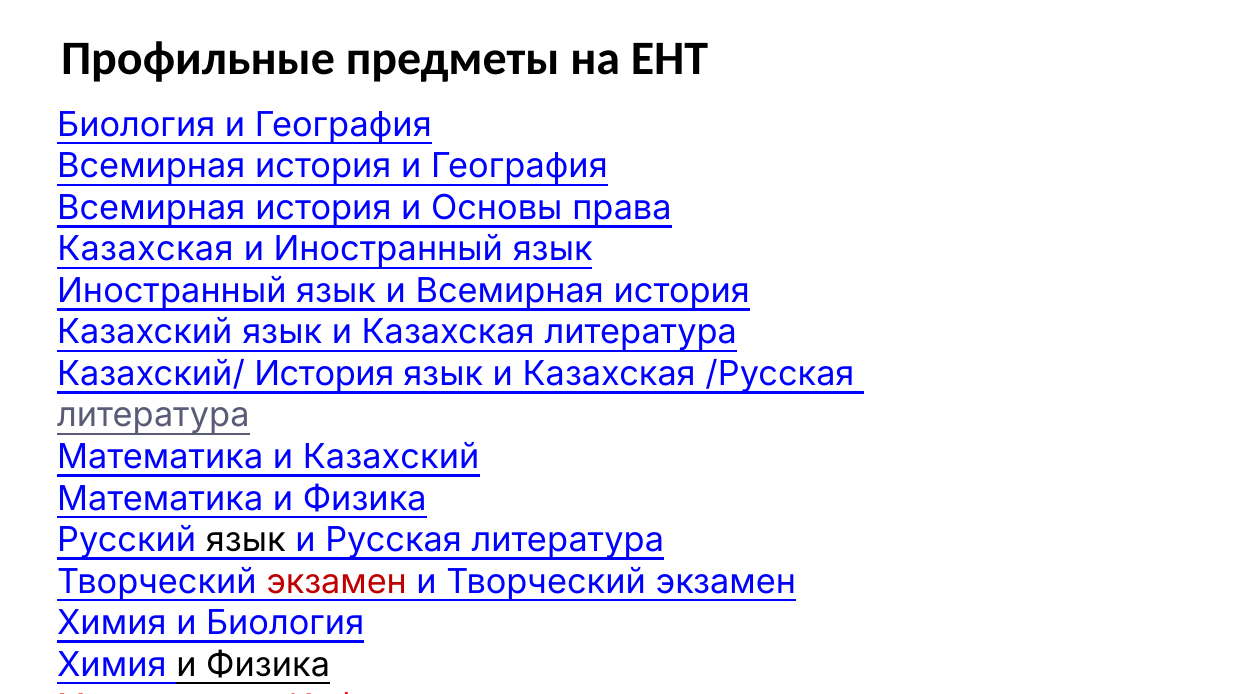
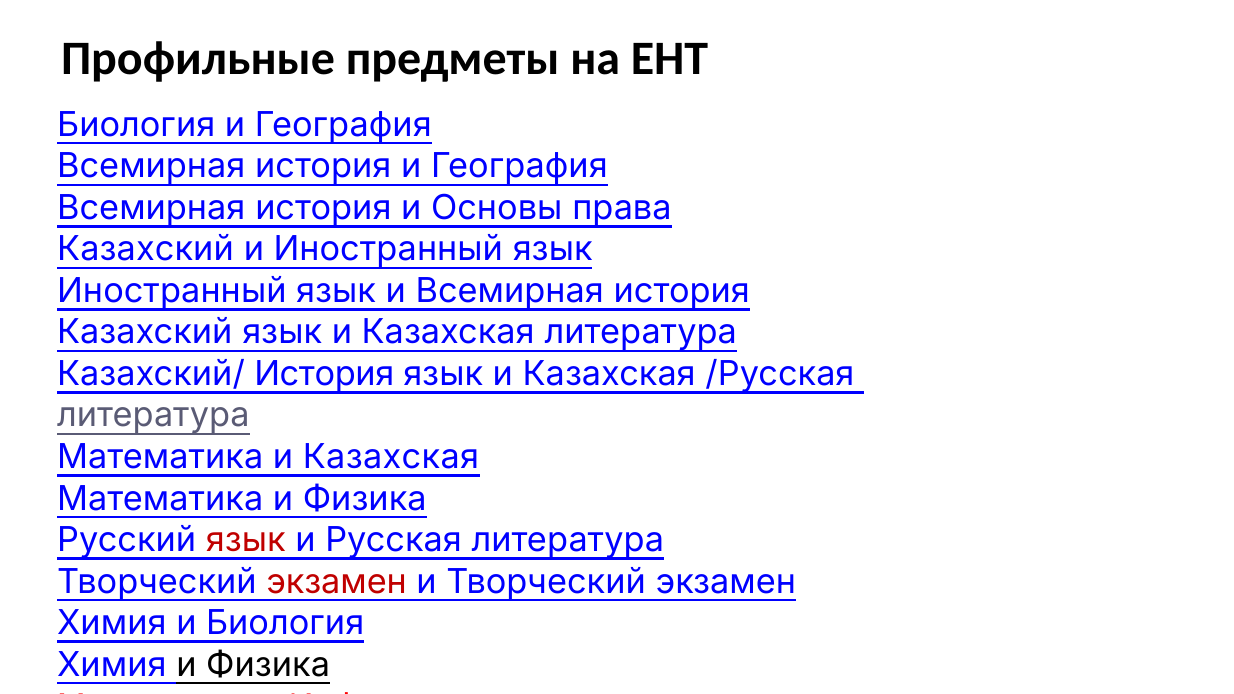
Казахская: Казахская -> Казахский (146, 250)
Математика и Казахский: Казахский -> Казахская (391, 457)
язык colour: black -> red (246, 540)
